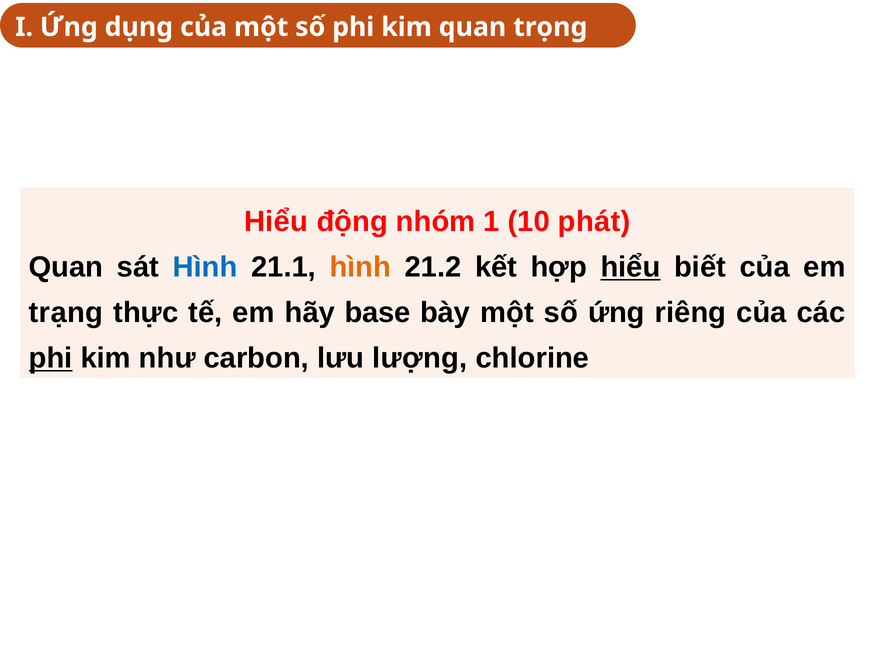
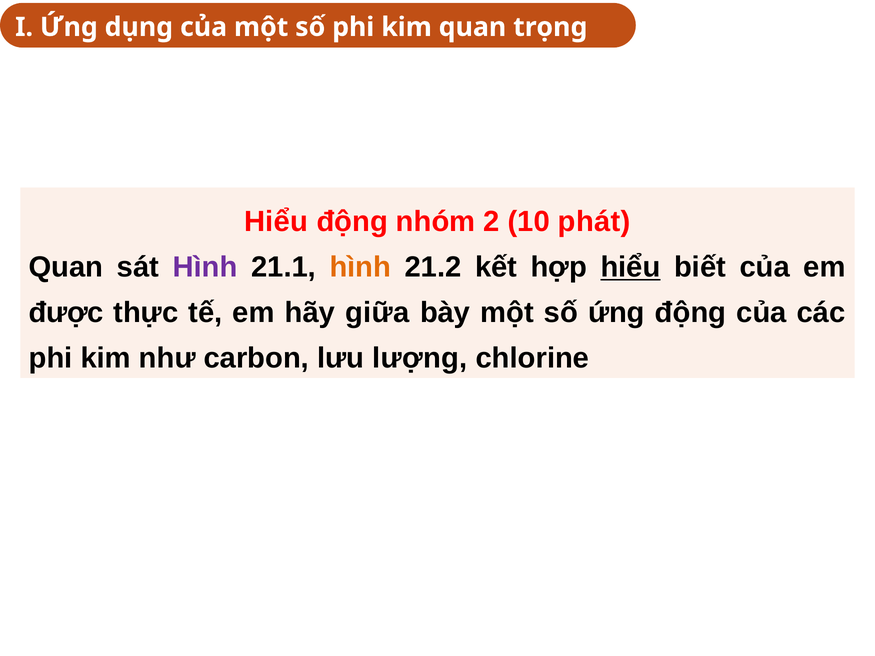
1: 1 -> 2 (492, 222)
Hình colour: blue -> purple (205, 267)
trạng: trạng -> được (66, 313)
base: base -> giữa (377, 313)
ứng riêng: riêng -> động (691, 313)
phi underline: present -> none (51, 358)
